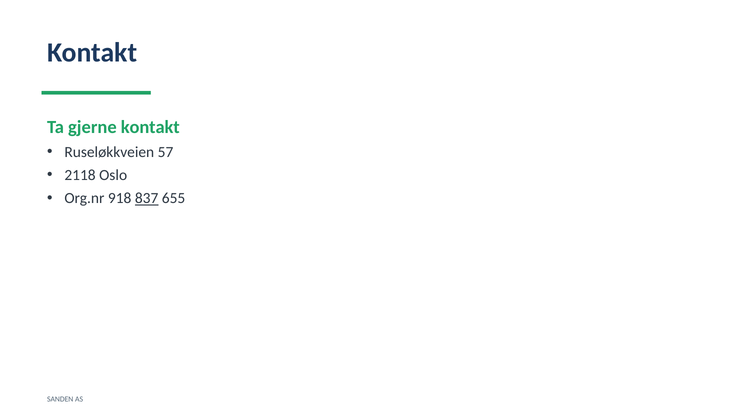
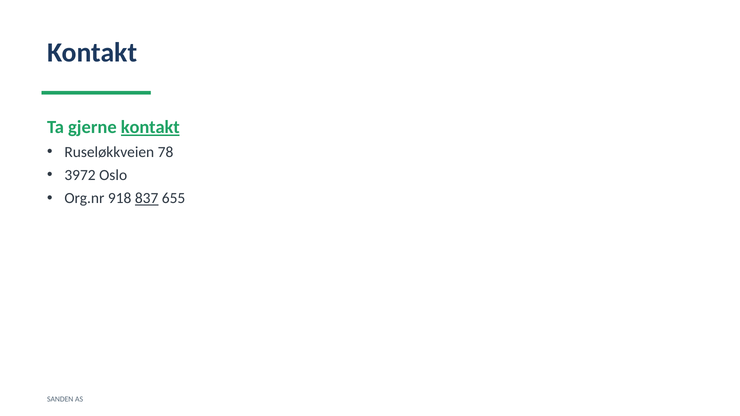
kontakt underline: none -> present (150, 127)
57: 57 -> 78 (166, 152)
2118: 2118 -> 3972 (80, 175)
